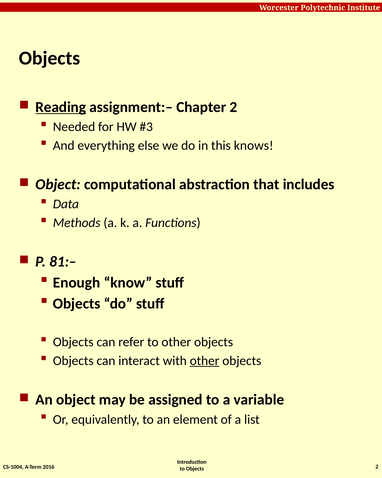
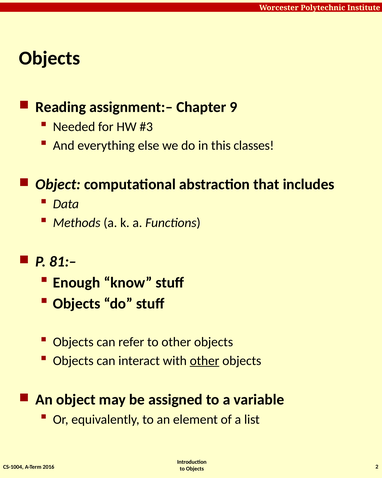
Reading underline: present -> none (61, 107)
Chapter 2: 2 -> 9 (233, 107)
knows: knows -> classes (254, 145)
